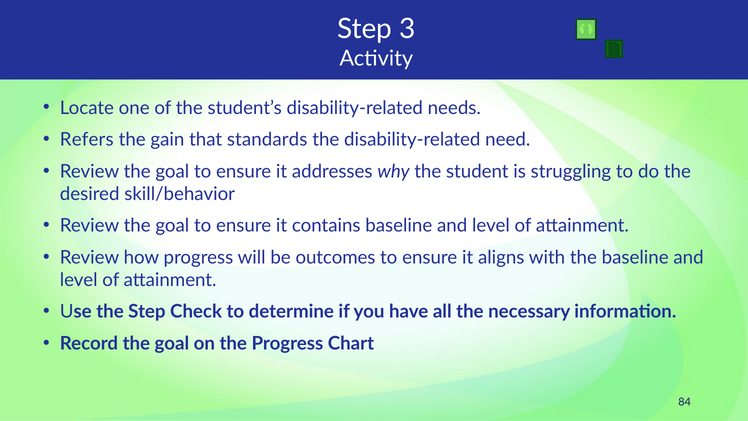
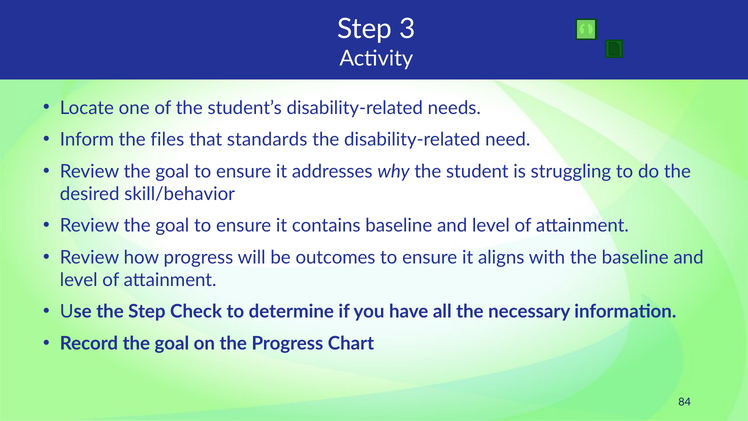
Refers: Refers -> Inform (87, 140)
gain: gain -> files (167, 140)
